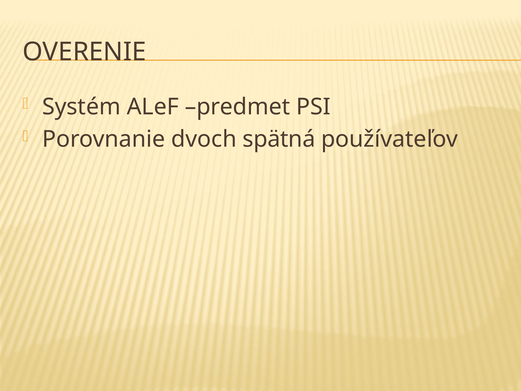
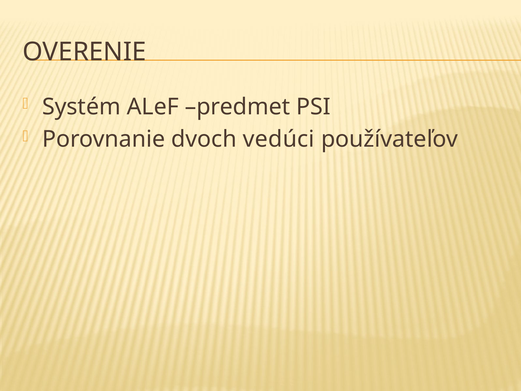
spätná: spätná -> vedúci (279, 139)
